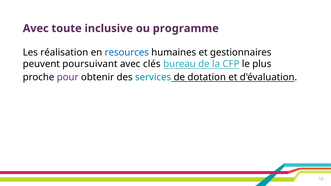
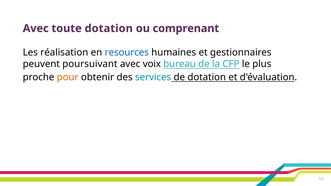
toute inclusive: inclusive -> dotation (109, 28)
programme: programme -> comprenant (186, 28)
clés: clés -> voix (152, 64)
pour colour: purple -> orange (68, 77)
